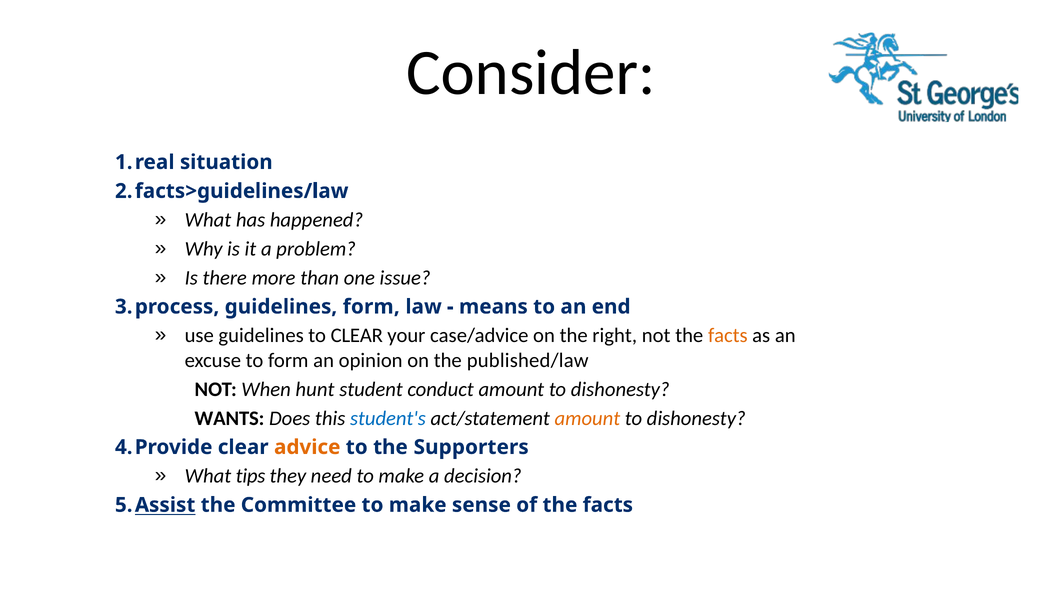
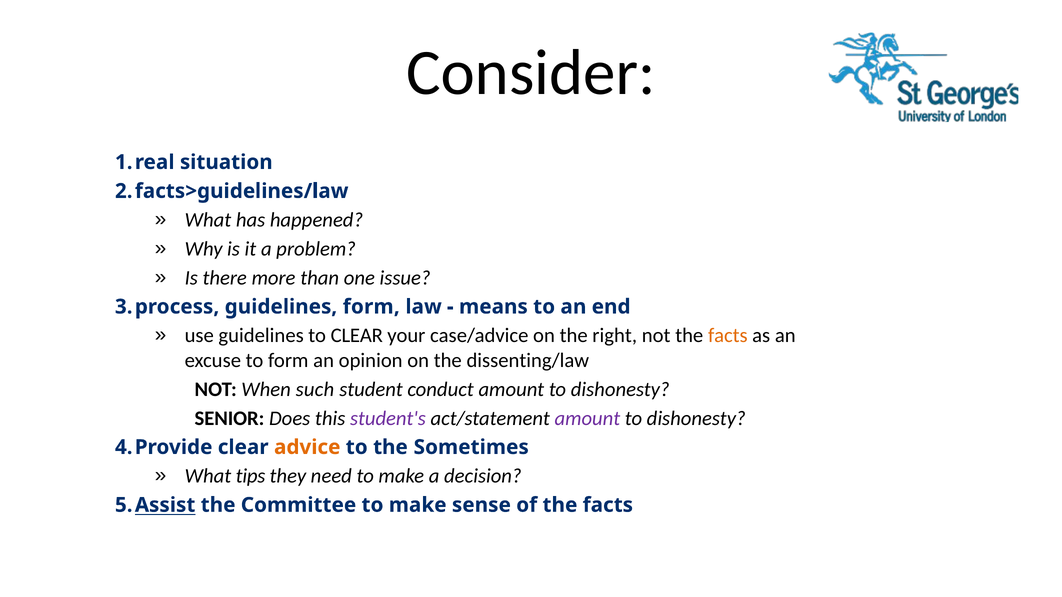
published/law: published/law -> dissenting/law (528, 361)
hunt: hunt -> such (315, 390)
WANTS: WANTS -> SENIOR (229, 419)
student's colour: blue -> purple (388, 419)
amount colour: orange -> purple (587, 419)
Supporters: Supporters -> Sometimes (471, 447)
